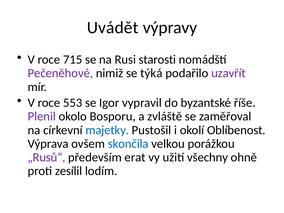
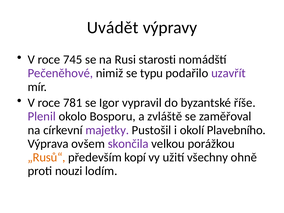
715: 715 -> 745 (73, 60)
týká: týká -> typu (152, 73)
553: 553 -> 781 (73, 103)
majetky colour: blue -> purple (107, 130)
Oblíbenost: Oblíbenost -> Plavebního (236, 130)
skončila colour: blue -> purple (128, 144)
„Rusů“ colour: purple -> orange (47, 157)
erat: erat -> kopí (135, 157)
zesílil: zesílil -> nouzi (69, 171)
